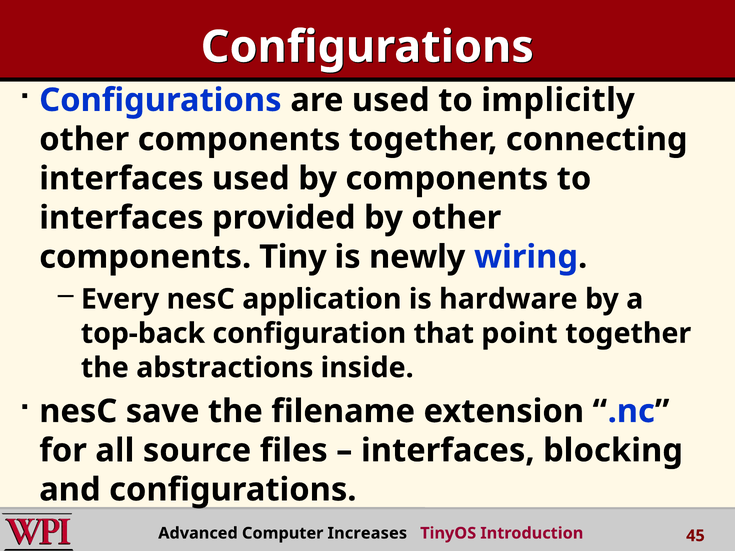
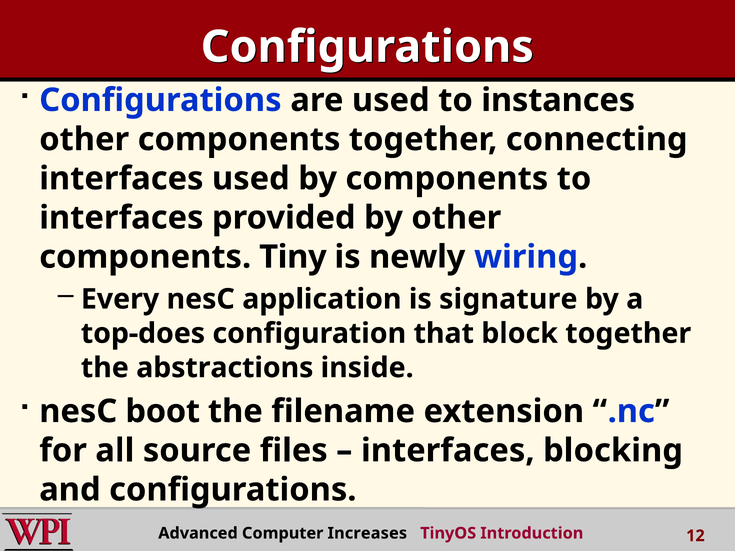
implicitly: implicitly -> instances (558, 100)
hardware: hardware -> signature (508, 299)
top-back: top-back -> top-does (143, 334)
point: point -> block (520, 334)
save: save -> boot (163, 411)
45: 45 -> 12 (695, 536)
